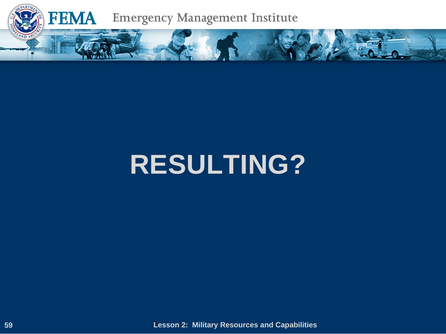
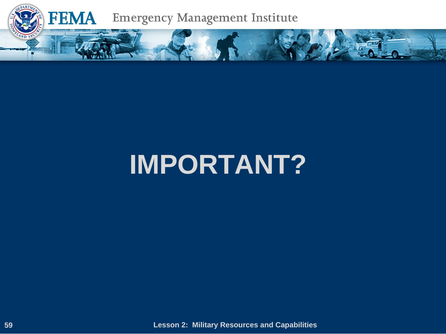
RESULTING: RESULTING -> IMPORTANT (218, 165)
